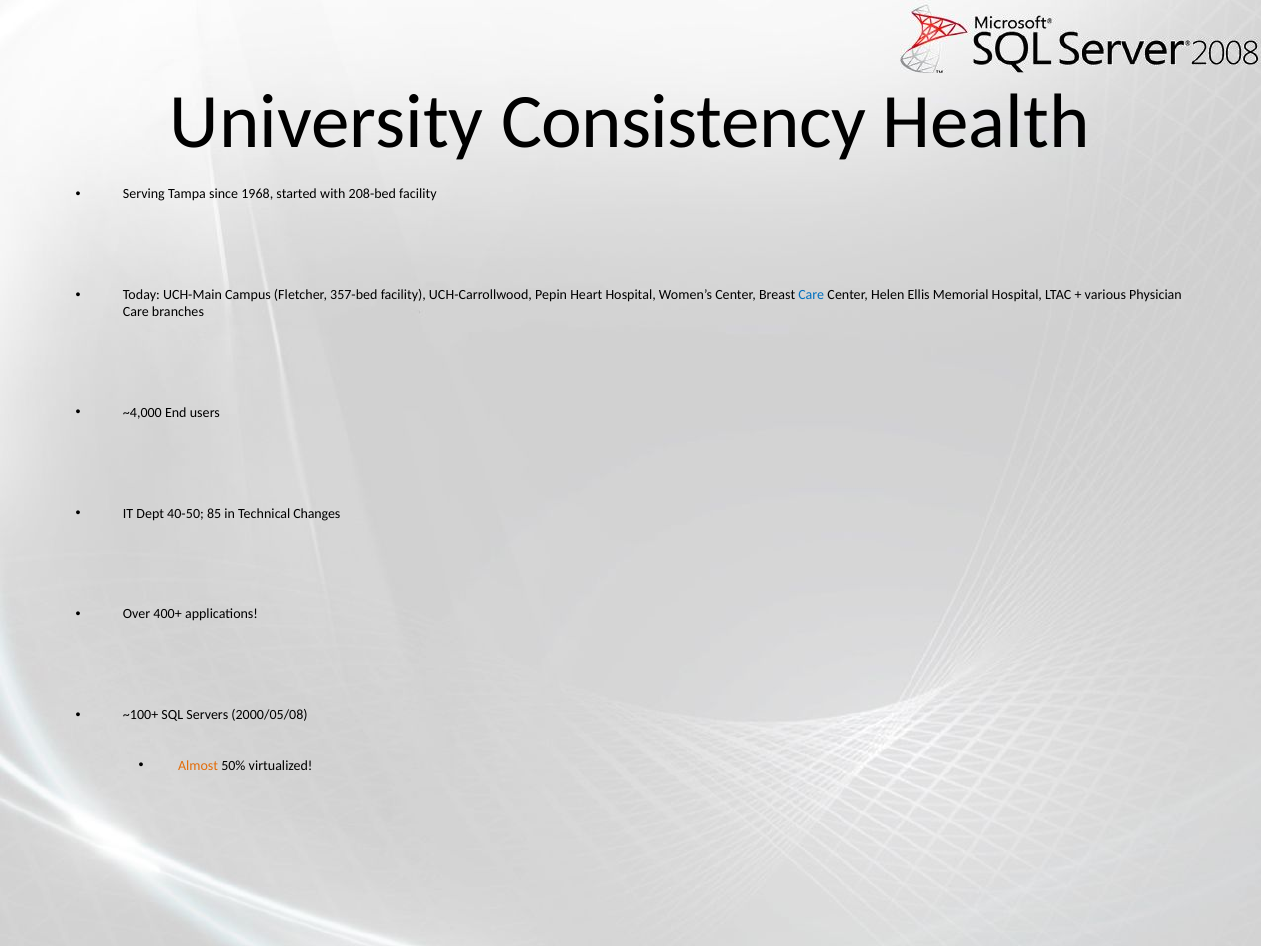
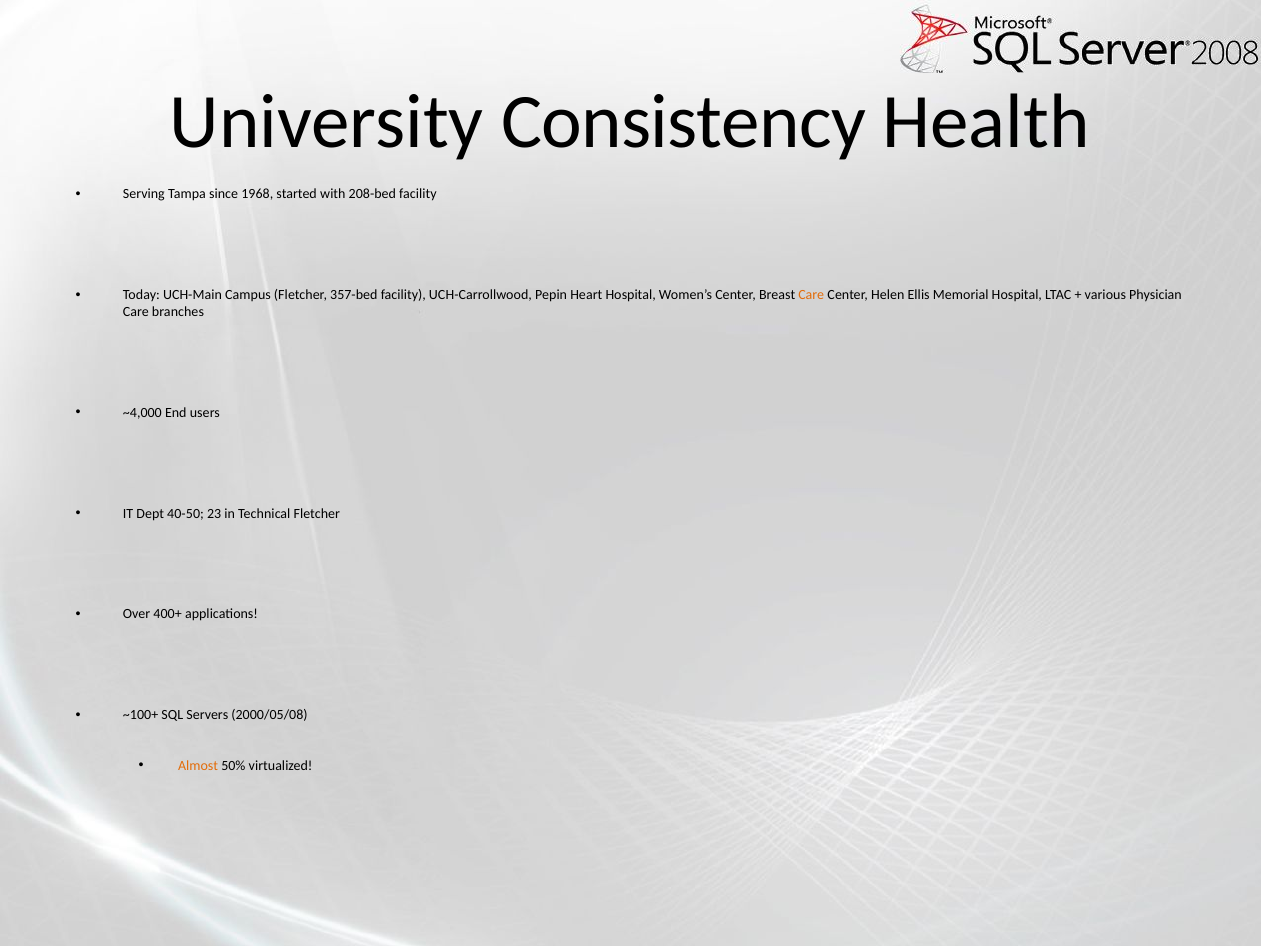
Care colour: blue -> orange (811, 295)
85: 85 -> 23 (214, 513)
Technical Changes: Changes -> Fletcher (317, 513)
